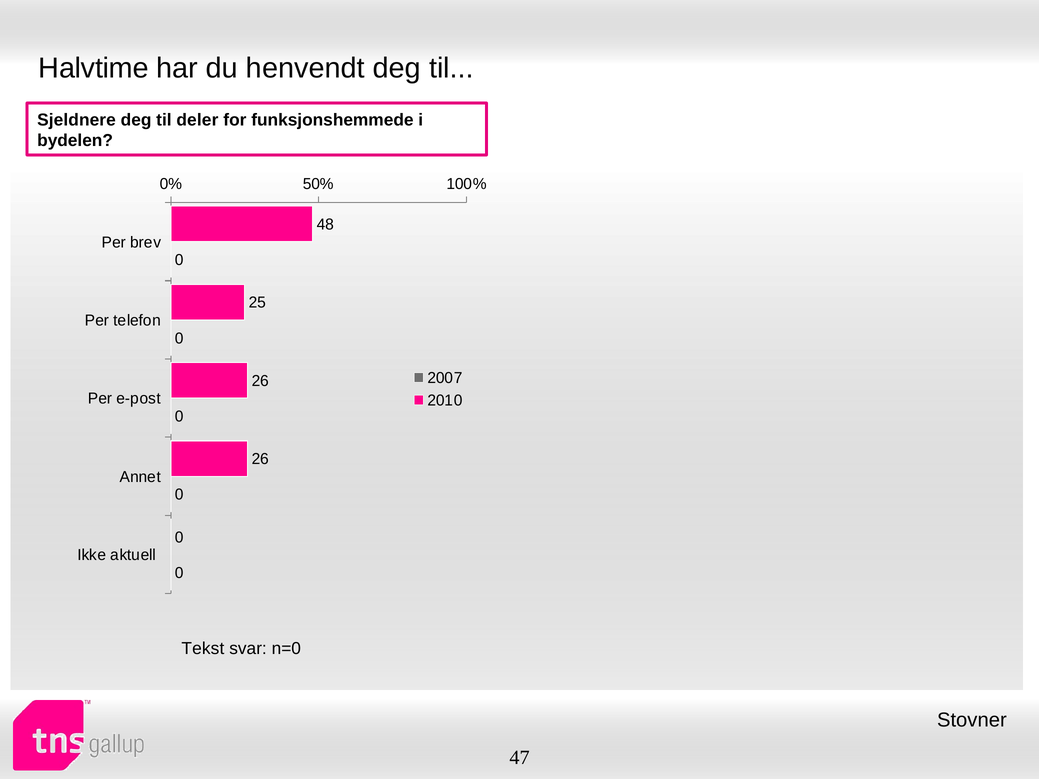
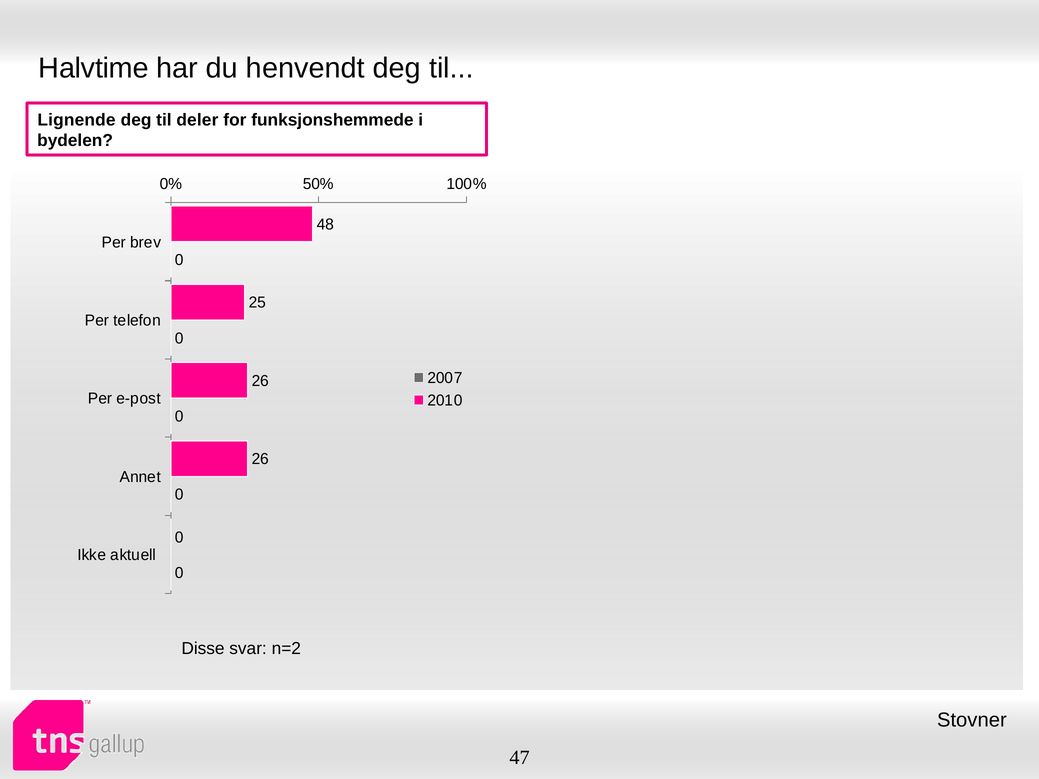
Sjeldnere: Sjeldnere -> Lignende (76, 120)
Tekst: Tekst -> Disse (203, 649)
n=0: n=0 -> n=2 (286, 649)
